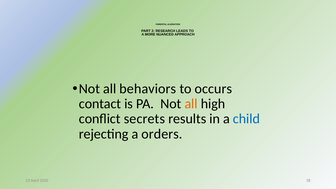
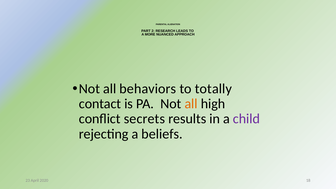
occurs: occurs -> totally (213, 89)
child colour: blue -> purple (246, 119)
orders: orders -> beliefs (162, 134)
